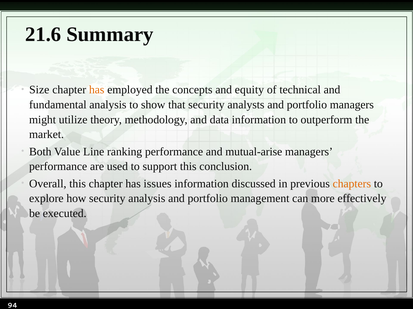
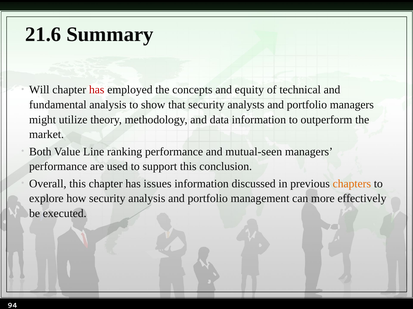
Size: Size -> Will (39, 90)
has colour: orange -> red (97, 90)
mutual-arise: mutual-arise -> mutual-seen (254, 152)
